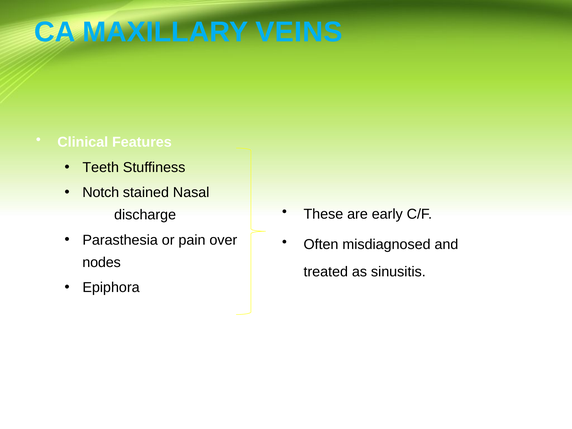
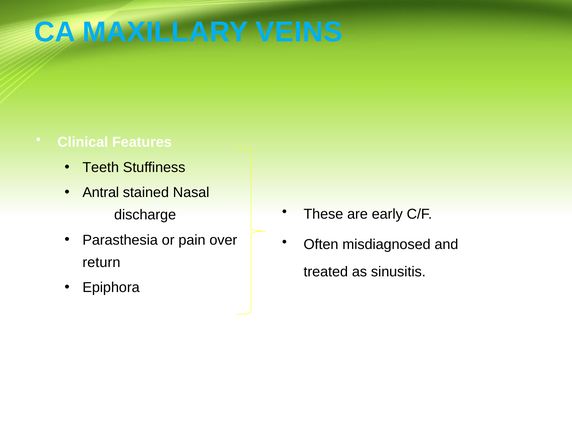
Notch: Notch -> Antral (101, 193)
nodes: nodes -> return (101, 262)
